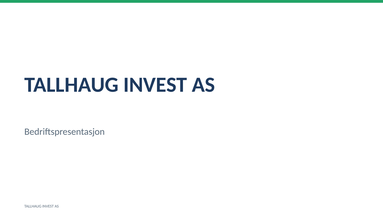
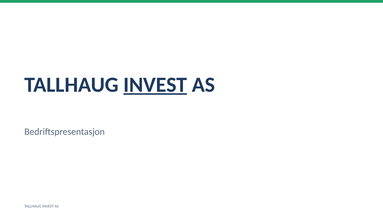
INVEST underline: none -> present (155, 85)
